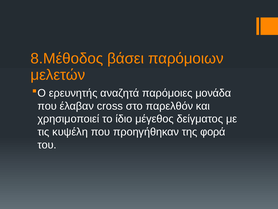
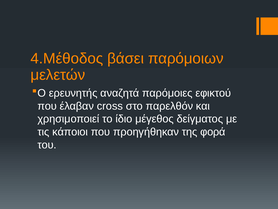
8.Μέθοδος: 8.Μέθοδος -> 4.Μέθοδος (67, 58)
μονάδα: μονάδα -> εφικτού (213, 93)
κυψέλη: κυψέλη -> κάποιοι (70, 132)
